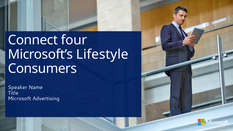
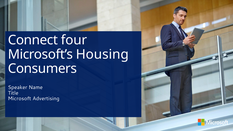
Lifestyle: Lifestyle -> Housing (102, 54)
